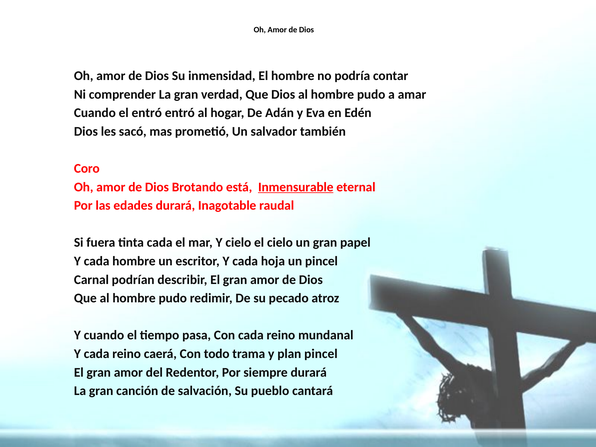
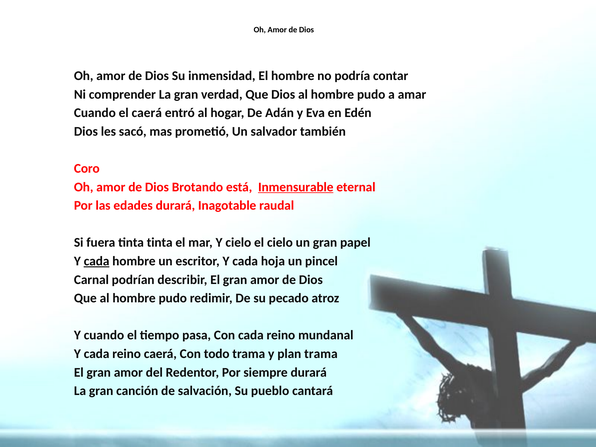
el entró: entró -> caerá (147, 113)
tinta cada: cada -> tinta (160, 243)
cada underline: none -> present (97, 261)
plan pincel: pincel -> trama (321, 354)
